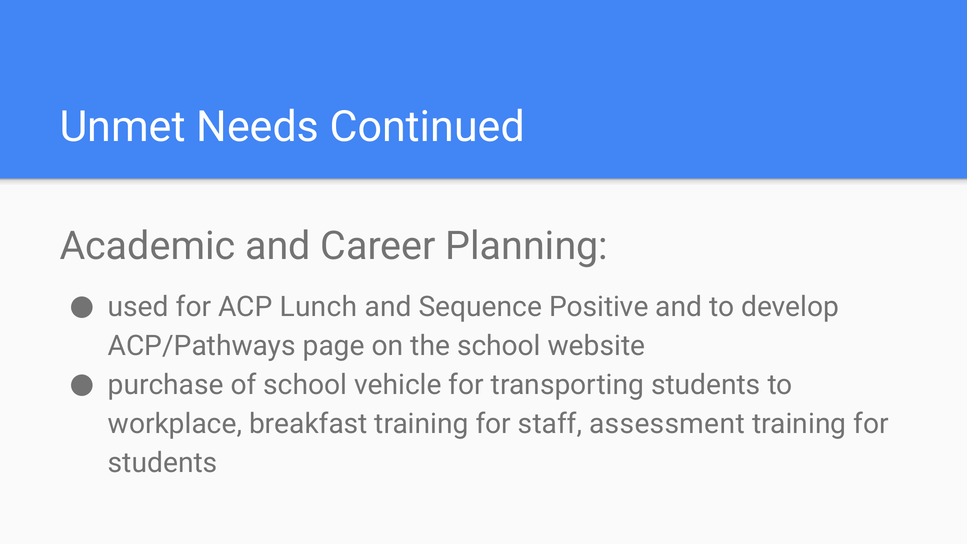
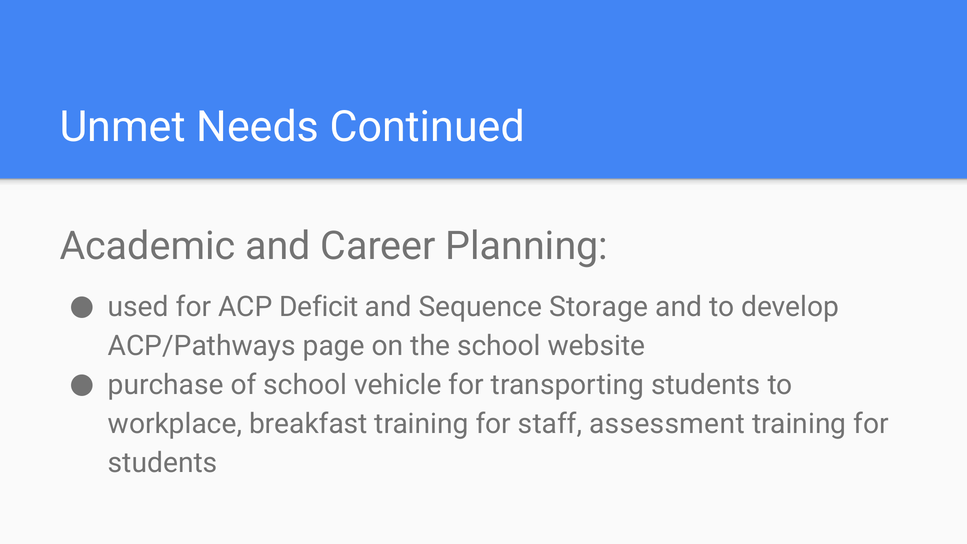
Lunch: Lunch -> Deficit (319, 307)
Positive: Positive -> Storage (599, 307)
